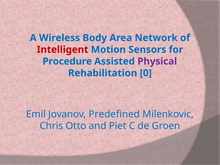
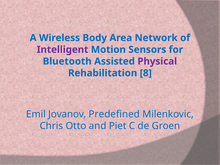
Intelligent colour: red -> purple (63, 50)
Procedure: Procedure -> Bluetooth (67, 61)
0: 0 -> 8 (146, 73)
